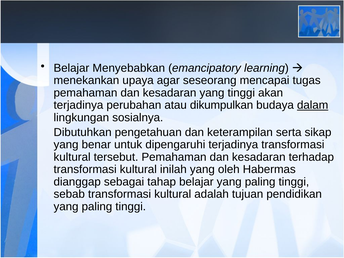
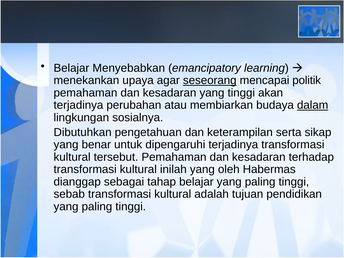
seseorang underline: none -> present (210, 80)
tugas: tugas -> politik (307, 80)
dikumpulkan: dikumpulkan -> membiarkan (222, 105)
